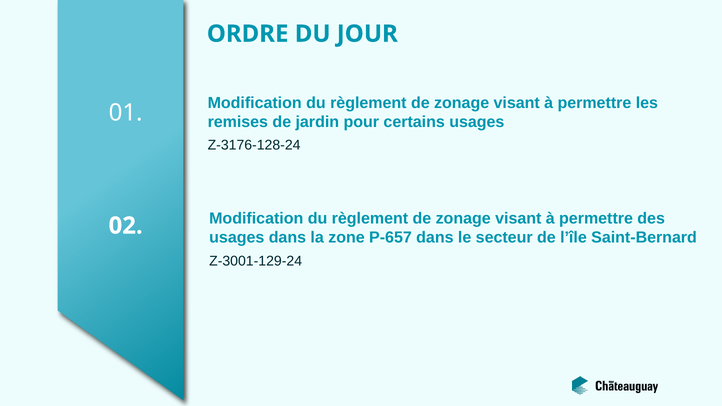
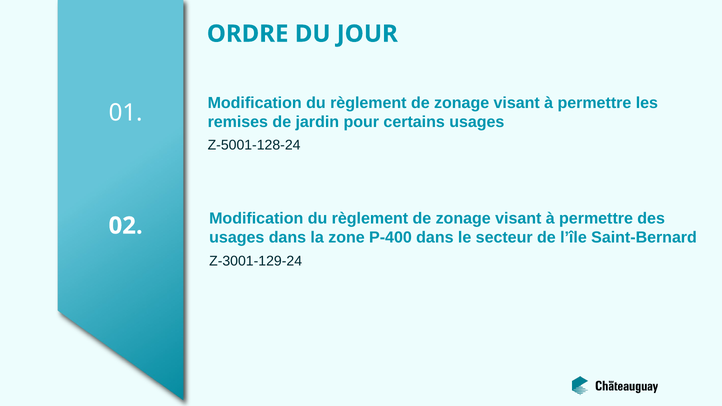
Z-3176-128-24: Z-3176-128-24 -> Z-5001-128-24 (254, 145)
P-657: P-657 -> P-400 (390, 238)
